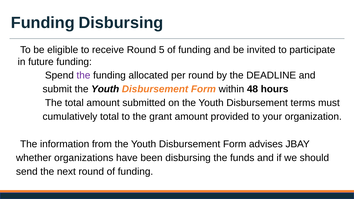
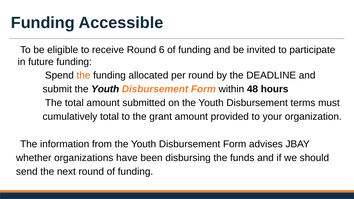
Funding Disbursing: Disbursing -> Accessible (121, 23)
5: 5 -> 6 (162, 50)
the colour: purple -> orange (83, 76)
